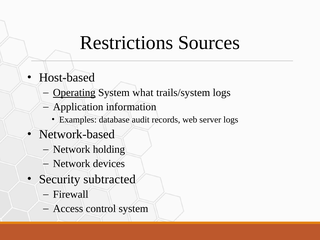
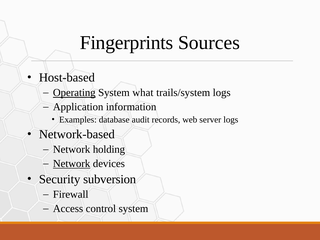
Restrictions: Restrictions -> Fingerprints (127, 43)
Network underline: none -> present (72, 164)
subtracted: subtracted -> subversion (110, 179)
